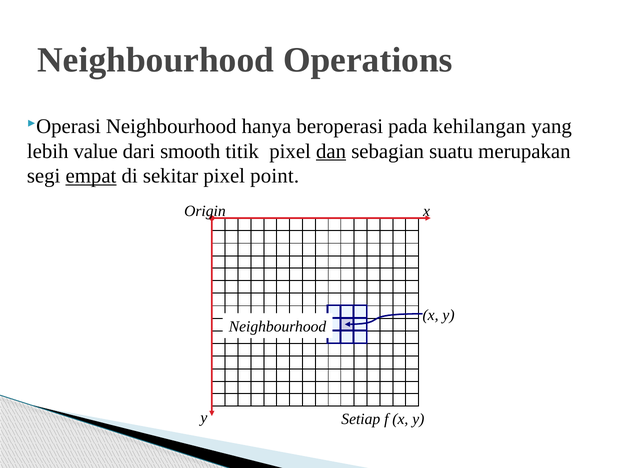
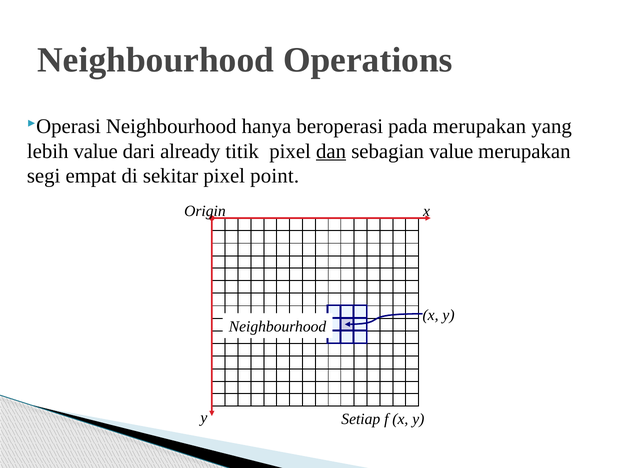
pada kehilangan: kehilangan -> merupakan (479, 126)
smooth: smooth -> already (190, 151)
sebagian suatu: suatu -> value (451, 151)
empat underline: present -> none (91, 176)
